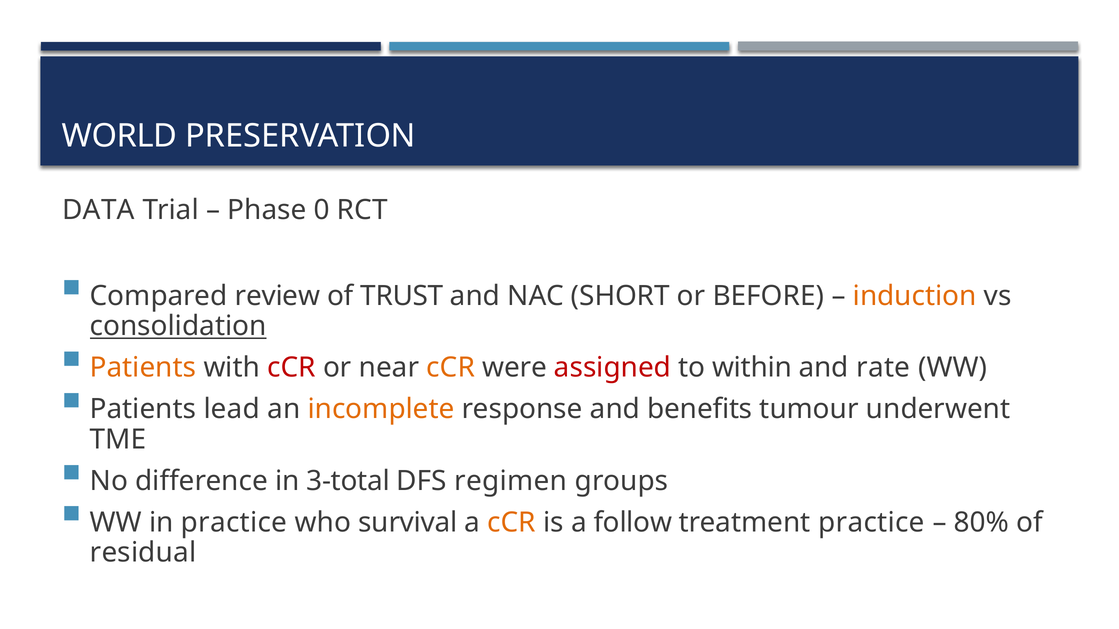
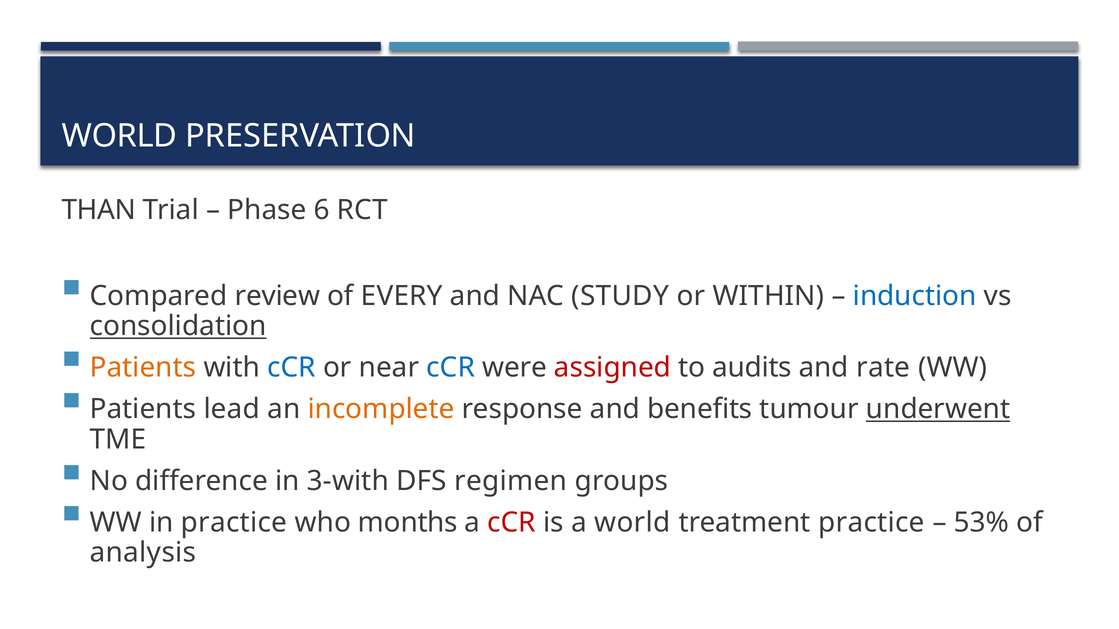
DATA: DATA -> THAN (99, 210)
0: 0 -> 6 (322, 210)
TRUST: TRUST -> EVERY (402, 296)
SHORT: SHORT -> STUDY (620, 296)
BEFORE: BEFORE -> WITHIN (768, 296)
induction colour: orange -> blue (915, 296)
cCR colour: red -> blue (292, 368)
cCR colour: orange -> blue (451, 368)
within: within -> audits (752, 368)
underwent underline: none -> present (938, 409)
3-total: 3-total -> 3-with (348, 481)
survival: survival -> months (408, 523)
cCR colour: orange -> red (512, 523)
a follow: follow -> world (632, 523)
80%: 80% -> 53% (981, 523)
residual: residual -> analysis (143, 553)
